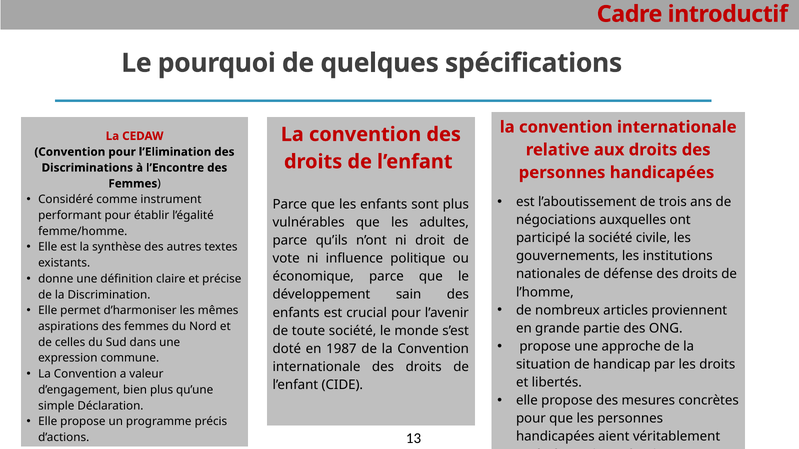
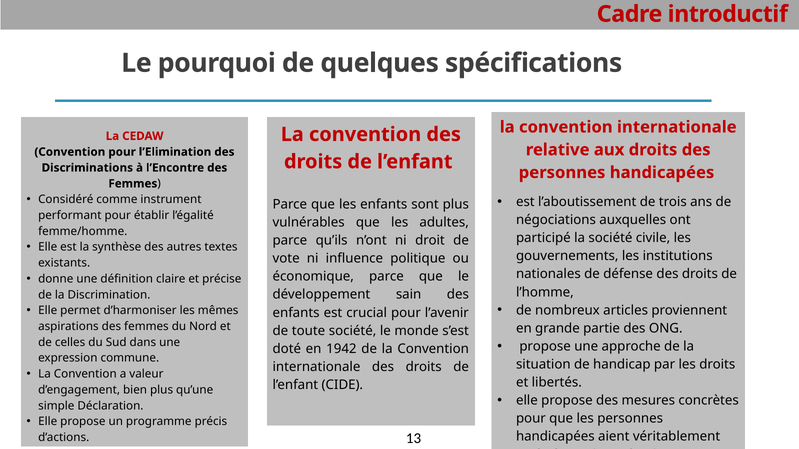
1987: 1987 -> 1942 (341, 349)
